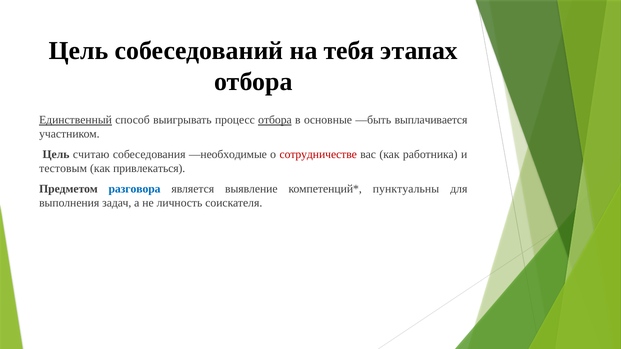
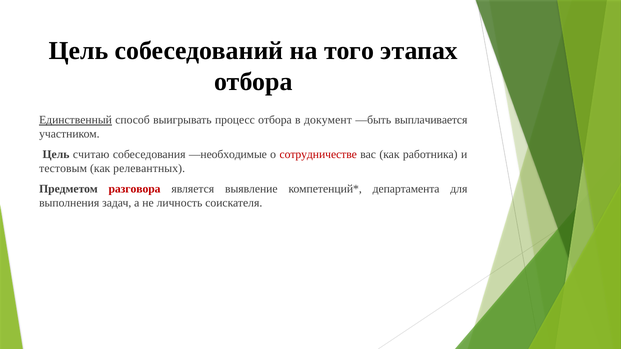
тебя: тебя -> того (349, 51)
отбора underline: present -> none (275, 120)
основные: основные -> документ (328, 120)
привлекаться: привлекаться -> релевантных (149, 169)
разговора colour: blue -> red (135, 189)
пунктуальны: пунктуальны -> департамента (406, 189)
